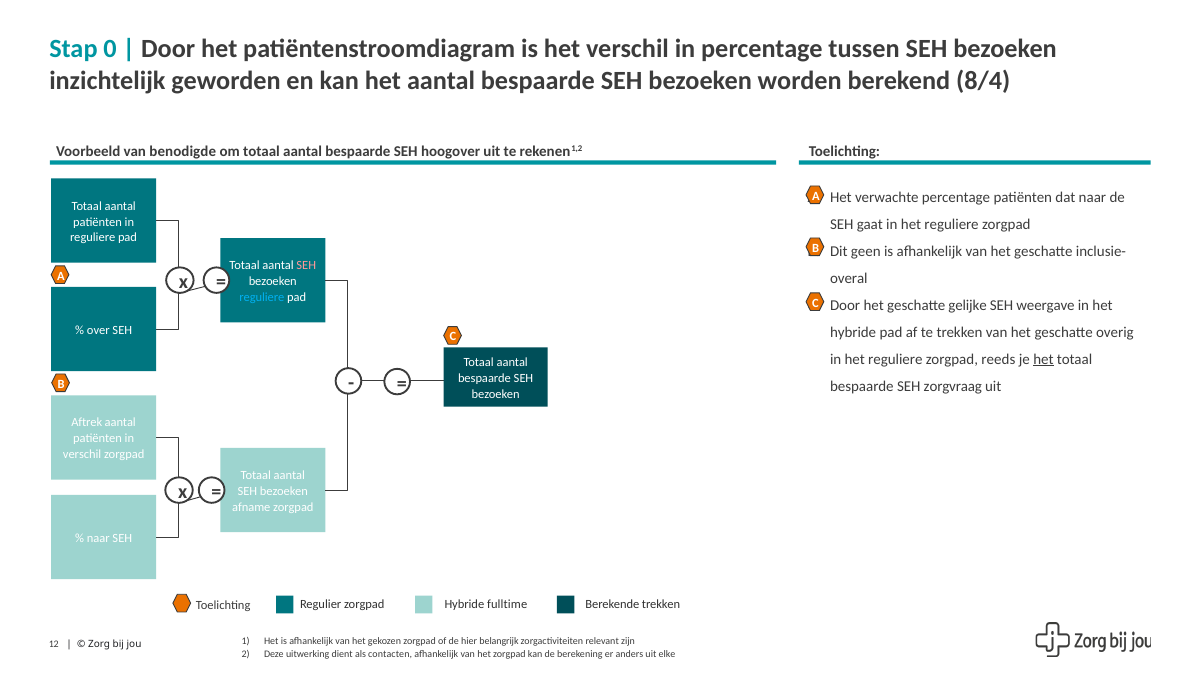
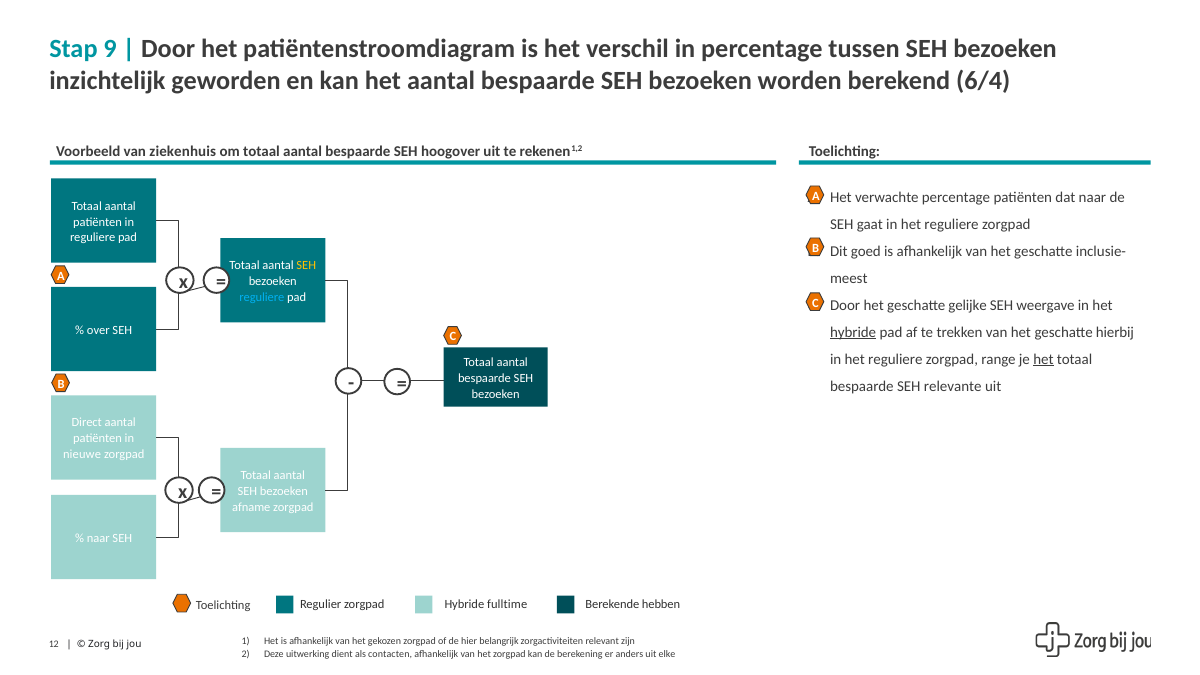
0: 0 -> 9 (110, 49)
8/4: 8/4 -> 6/4 (983, 80)
benodigde: benodigde -> ziekenhuis (183, 151)
geen: geen -> goed (866, 251)
SEH colour: pink -> yellow (306, 266)
overal: overal -> meest (849, 278)
hybride underline: none -> present (853, 332)
overig: overig -> hierbij (1115, 332)
reeds: reeds -> range (998, 359)
zorgvraag: zorgvraag -> relevante (953, 386)
Aftrek: Aftrek -> Direct (87, 423)
verschil: verschil -> nieuwe (82, 455)
Berekende trekken: trekken -> hebben (661, 604)
